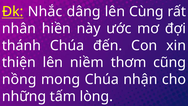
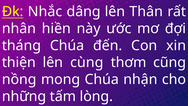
Cùng: Cùng -> Thân (146, 12)
thánh: thánh -> tháng (21, 45)
niềm: niềm -> cùng (87, 62)
